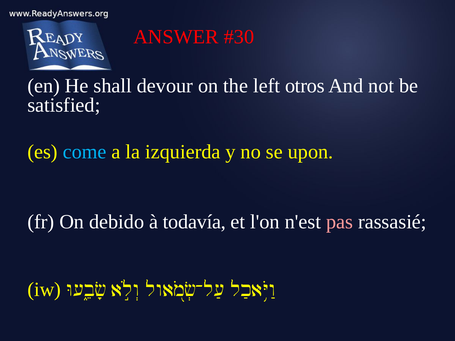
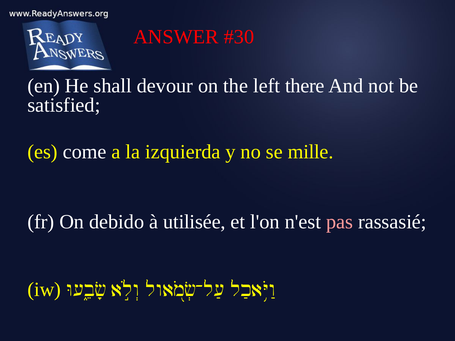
otros: otros -> there (305, 86)
come colour: light blue -> white (85, 152)
upon: upon -> mille (311, 152)
todavía: todavía -> utilisée (194, 222)
